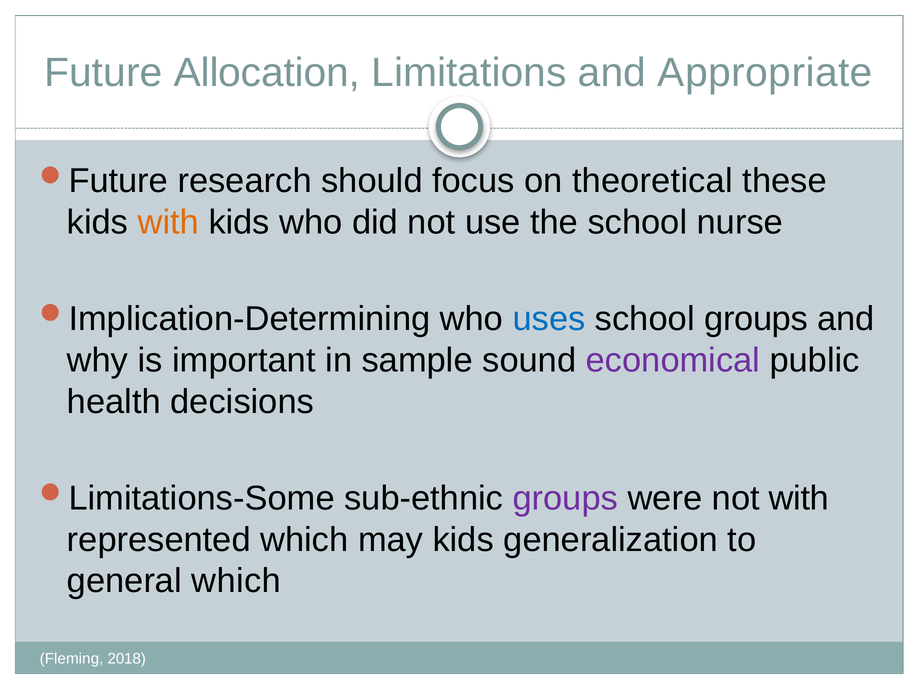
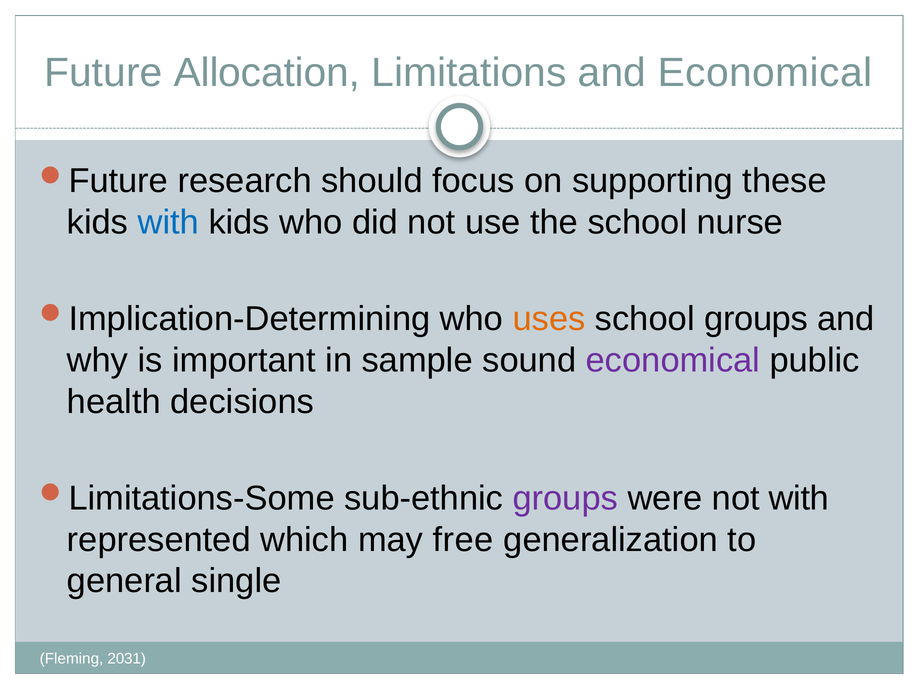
and Appropriate: Appropriate -> Economical (765, 73)
theoretical: theoretical -> supporting (652, 181)
with colour: orange -> blue (168, 222)
uses colour: blue -> orange (549, 319)
may kids: kids -> free (463, 540)
general which: which -> single (236, 581)
2018: 2018 -> 2031 (127, 659)
